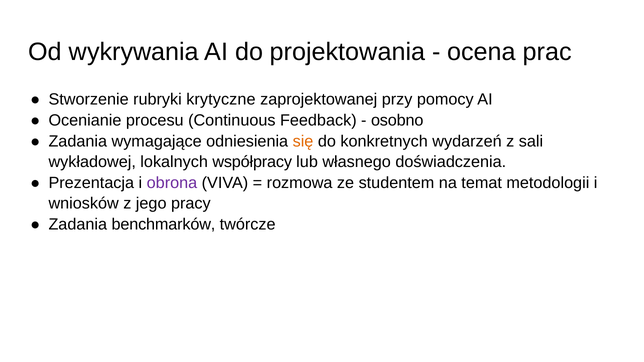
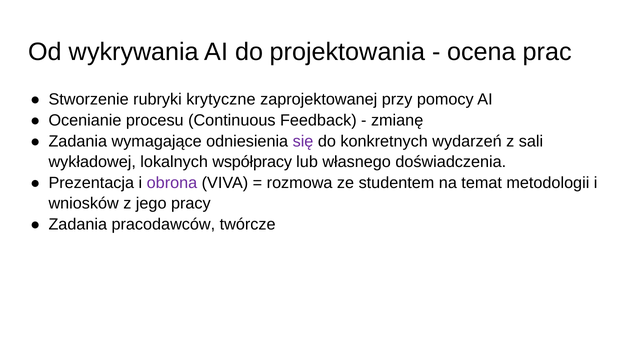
osobno: osobno -> zmianę (397, 120)
się colour: orange -> purple (303, 141)
benchmarków: benchmarków -> pracodawców (163, 225)
